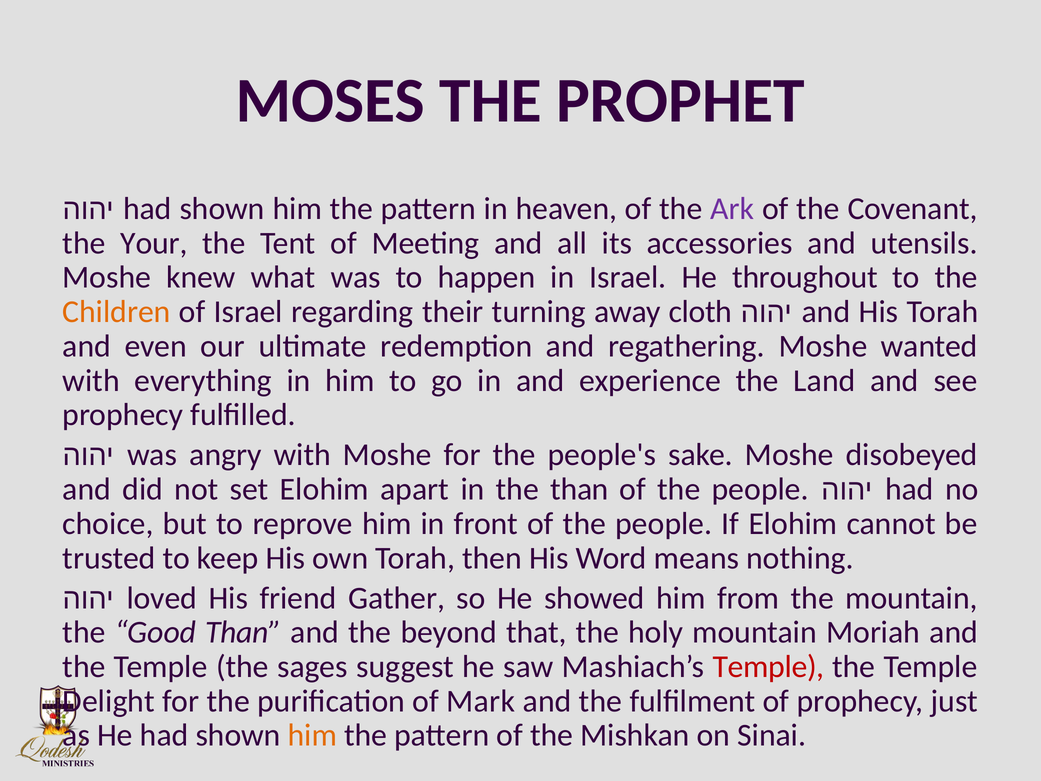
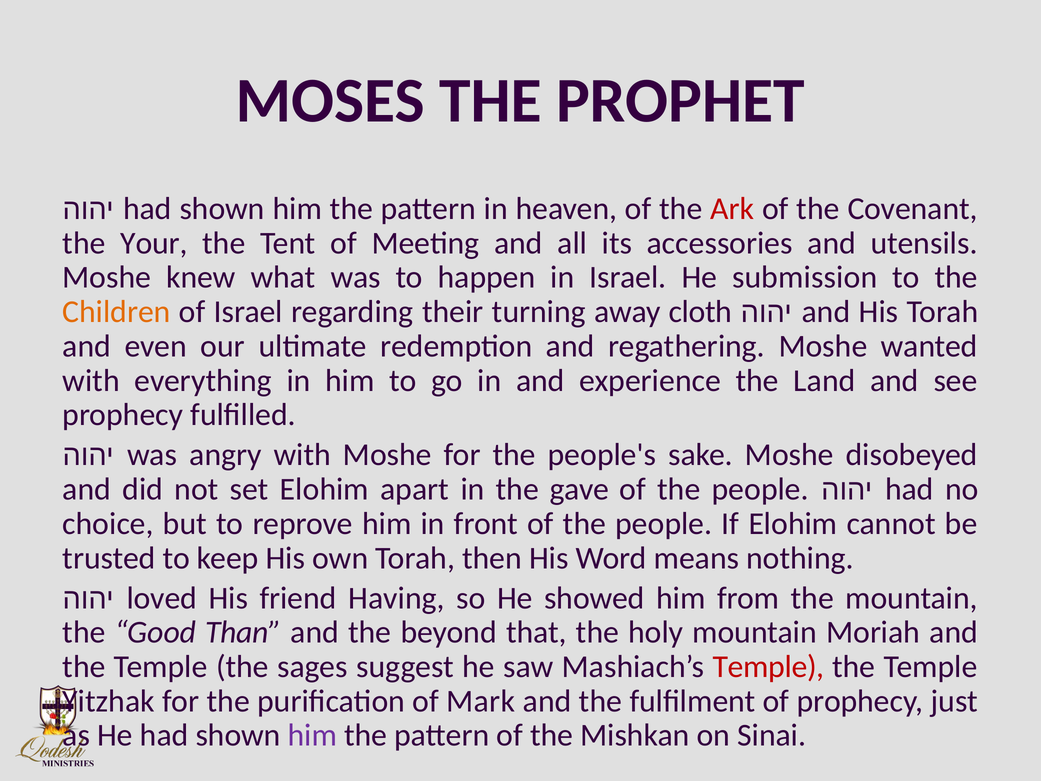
Ark colour: purple -> red (732, 209)
throughout: throughout -> submission (805, 277)
the than: than -> gave (579, 489)
Gather: Gather -> Having (397, 598)
Delight: Delight -> Yitzhak (109, 701)
him colour: orange -> purple (312, 735)
